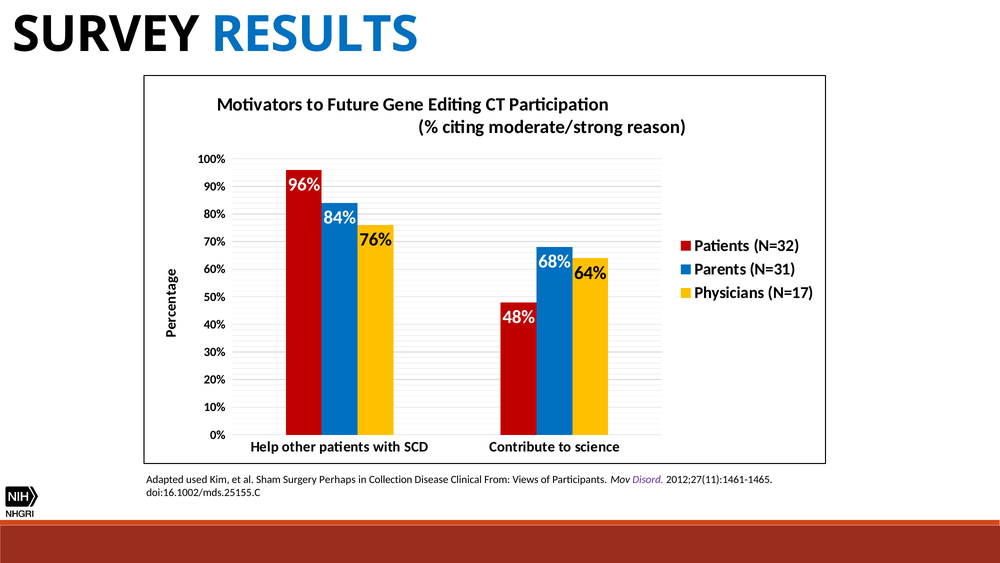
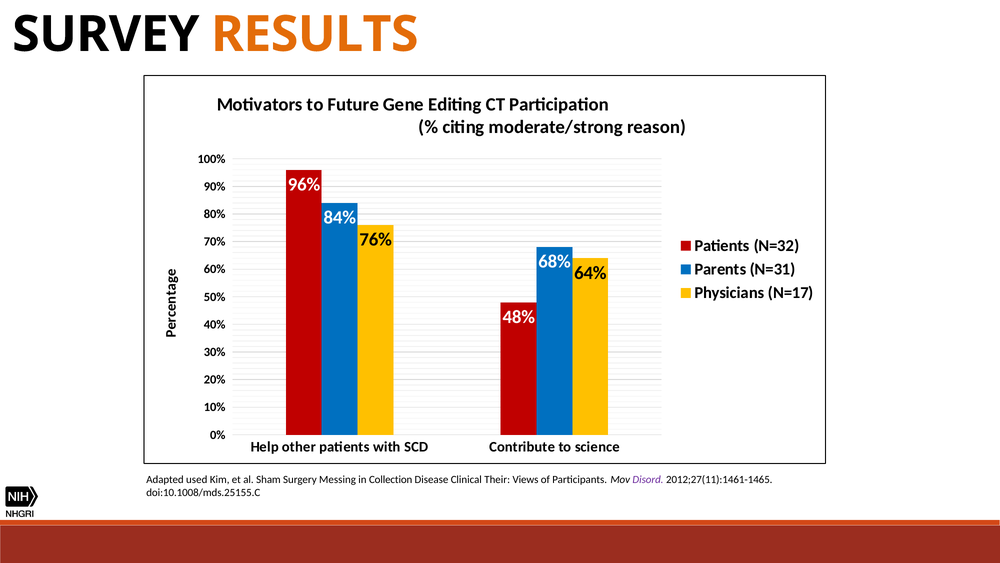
RESULTS colour: blue -> orange (315, 34)
Perhaps: Perhaps -> Messing (338, 479)
From: From -> Their (497, 479)
doi:16.1002/mds.25155.C: doi:16.1002/mds.25155.C -> doi:10.1008/mds.25155.C (203, 492)
